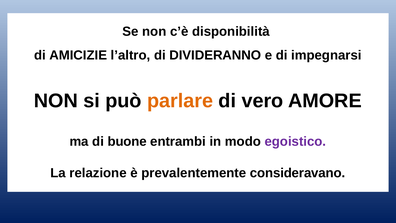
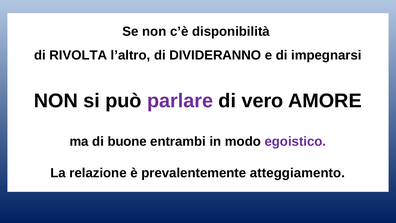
AMICIZIE: AMICIZIE -> RIVOLTA (78, 55)
parlare colour: orange -> purple (180, 101)
consideravano: consideravano -> atteggiamento (297, 173)
